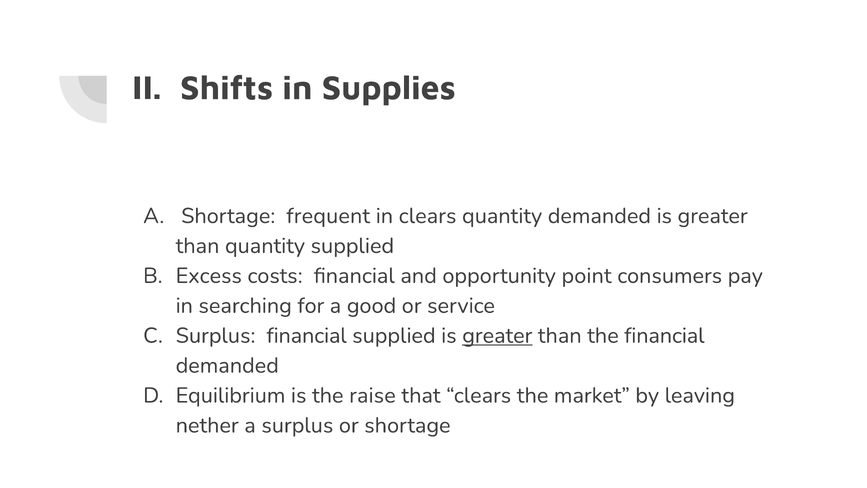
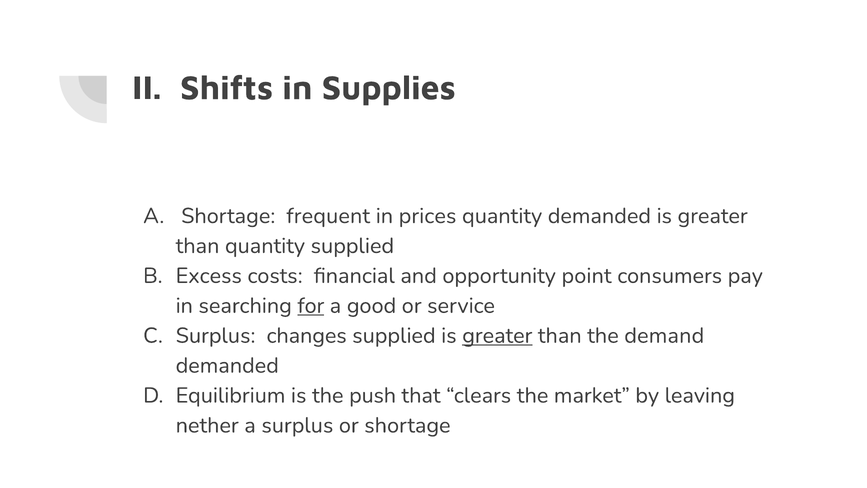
in clears: clears -> prices (428, 216)
for underline: none -> present (311, 305)
Surplus financial: financial -> changes (307, 335)
the financial: financial -> demand (664, 335)
raise: raise -> push (373, 395)
